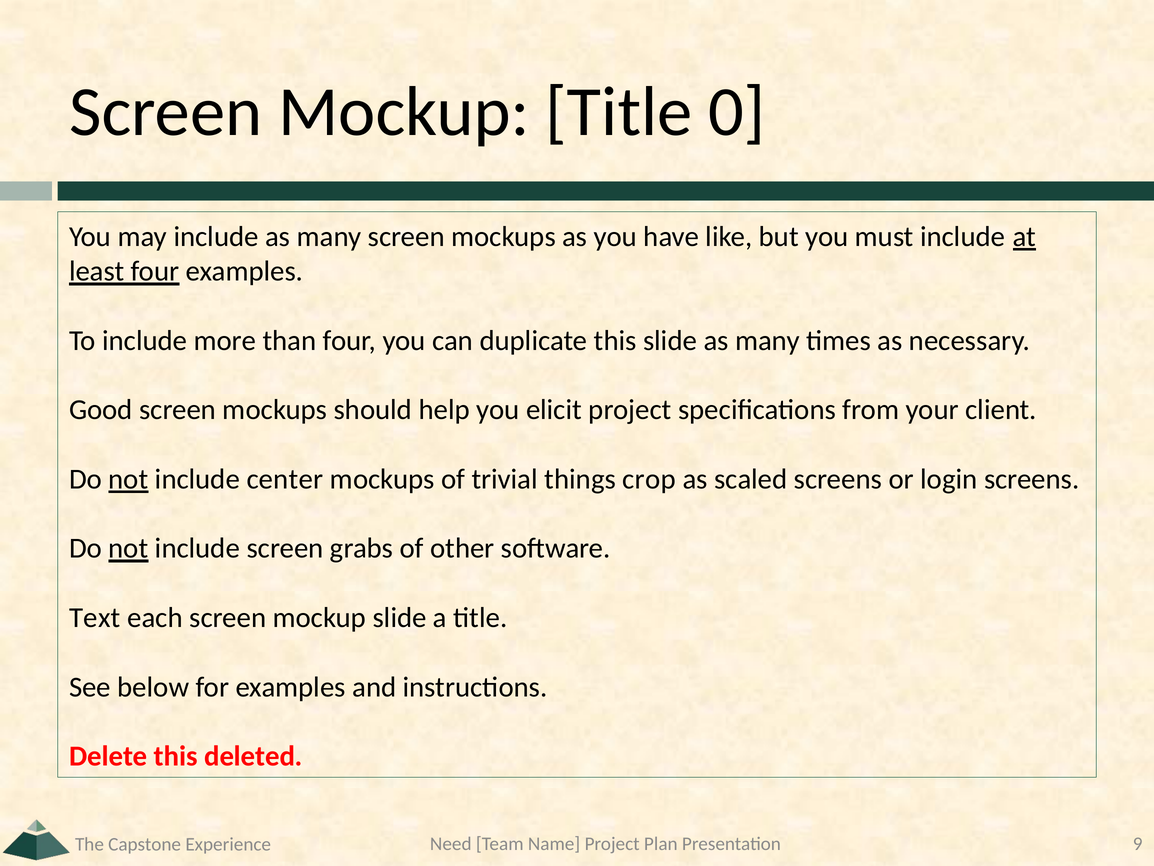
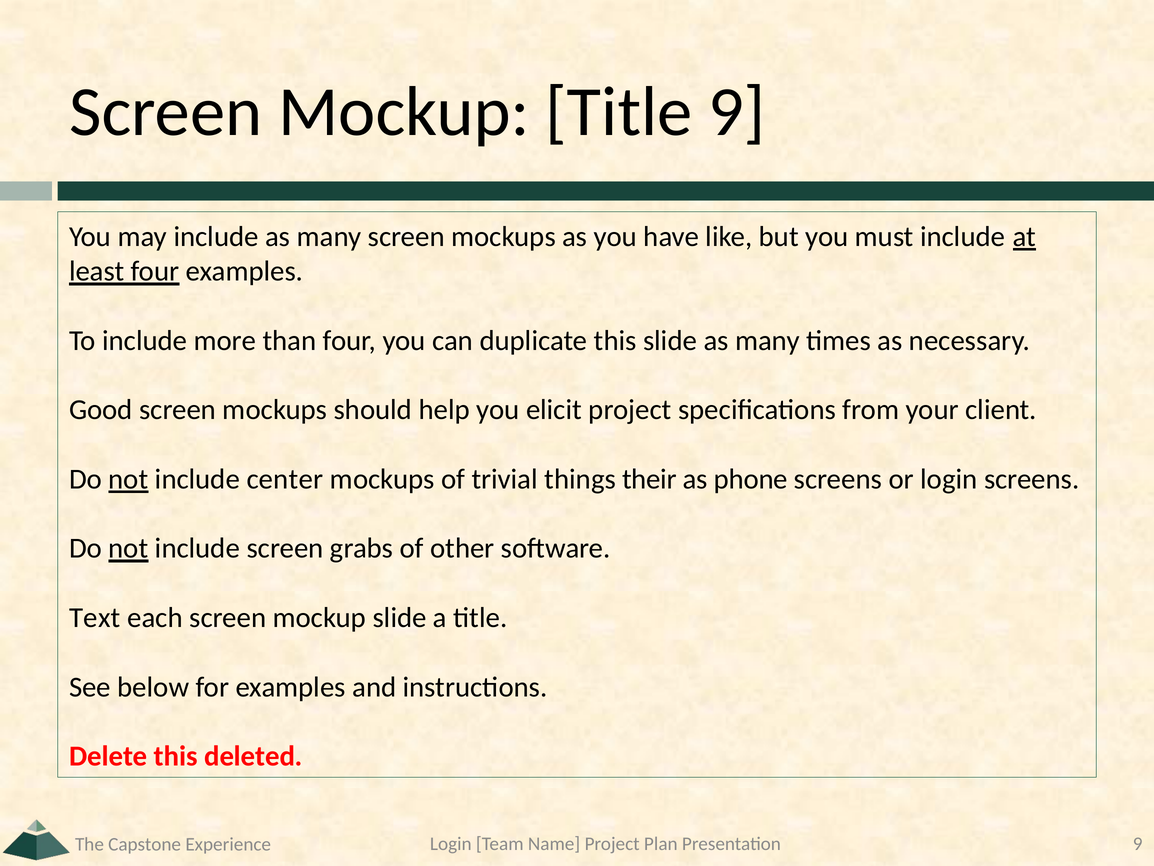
Title 0: 0 -> 9 (737, 112)
crop: crop -> their (649, 479)
scaled: scaled -> phone (751, 479)
Need: Need -> Login (451, 844)
